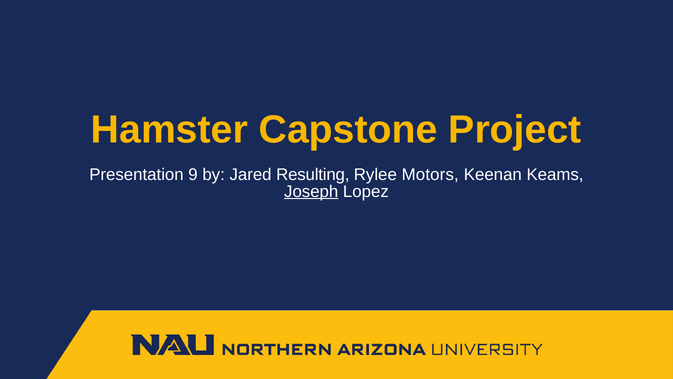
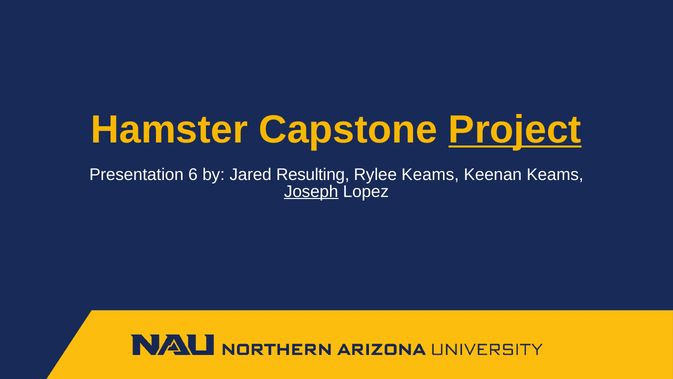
Project underline: none -> present (515, 129)
9: 9 -> 6 (193, 174)
Rylee Motors: Motors -> Keams (430, 174)
